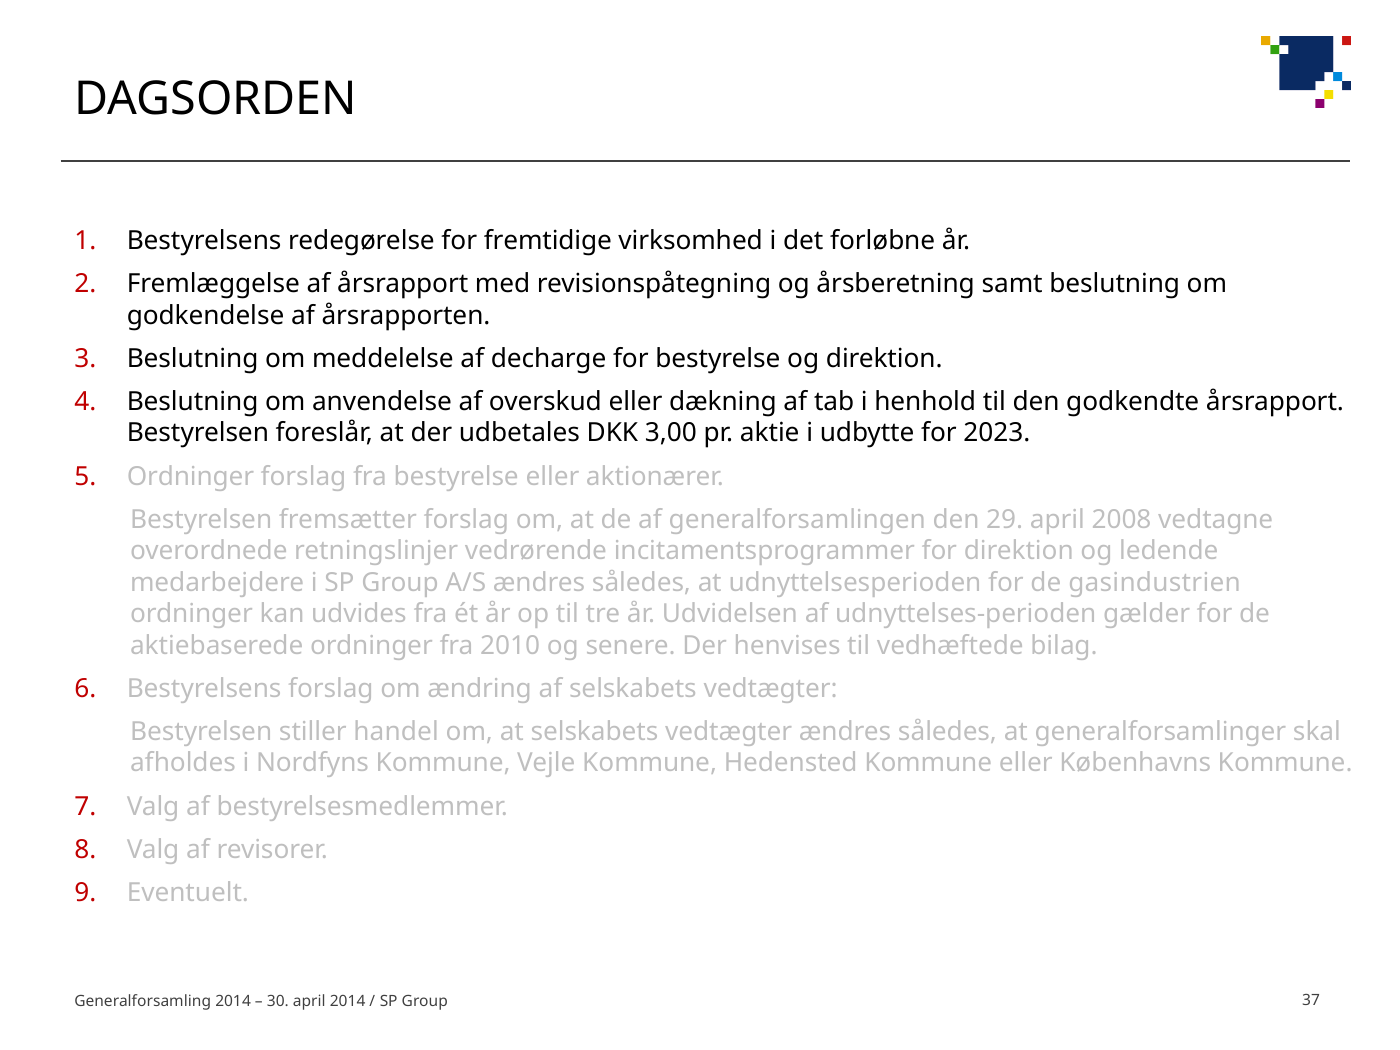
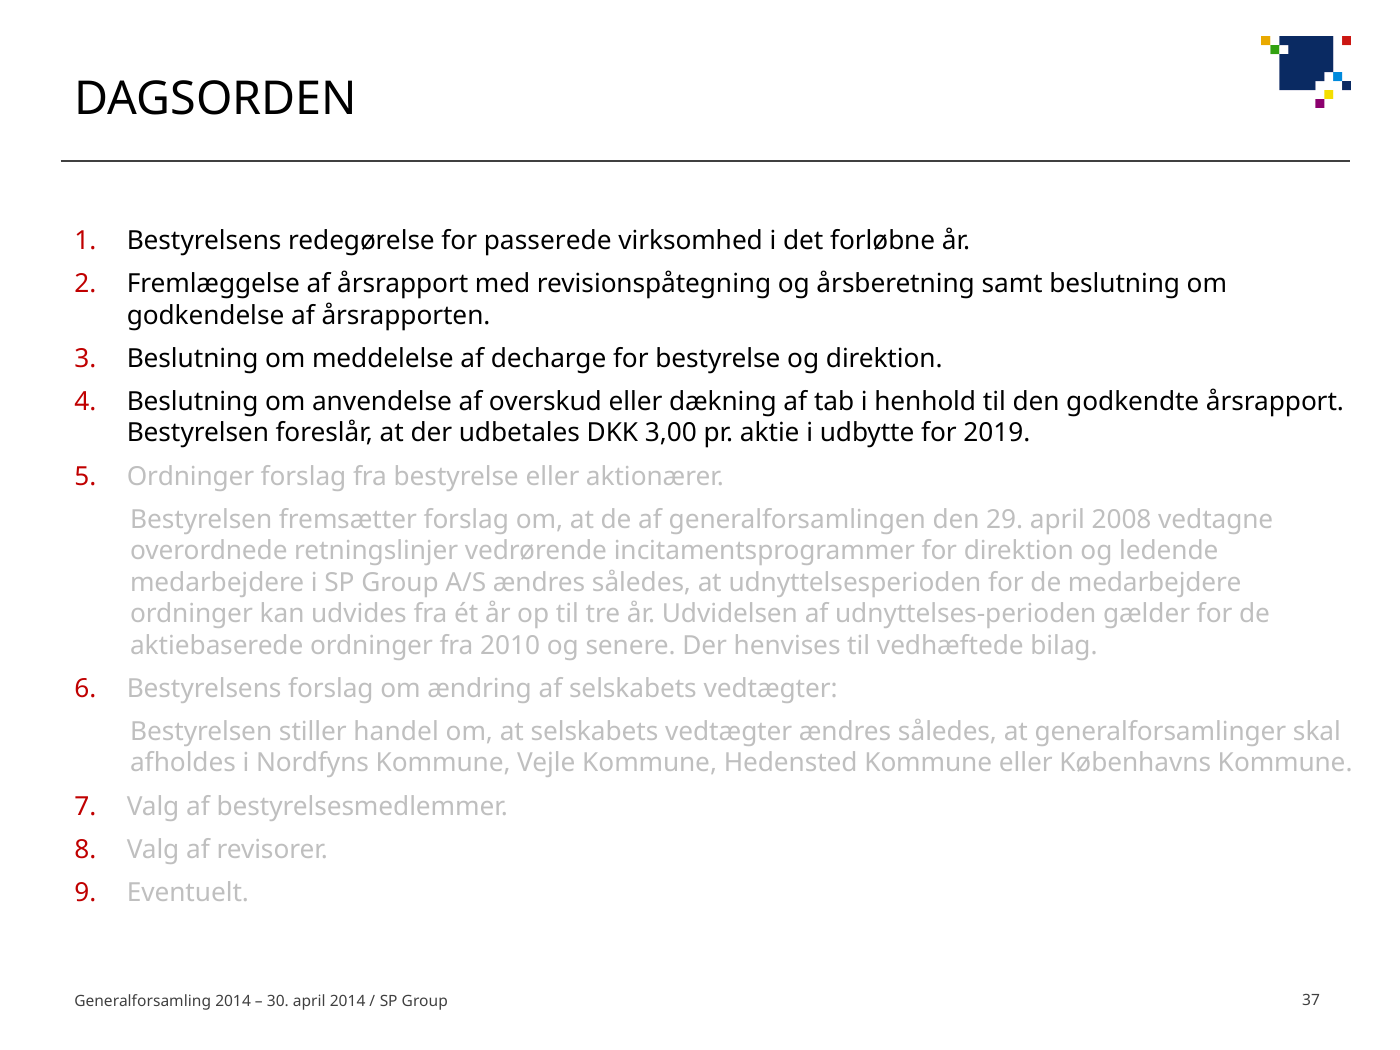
fremtidige: fremtidige -> passerede (548, 241)
2023: 2023 -> 2019 (997, 433)
de gasindustrien: gasindustrien -> medarbejdere (1155, 582)
